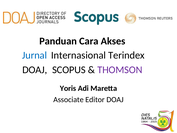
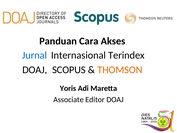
THOMSON colour: purple -> orange (120, 70)
